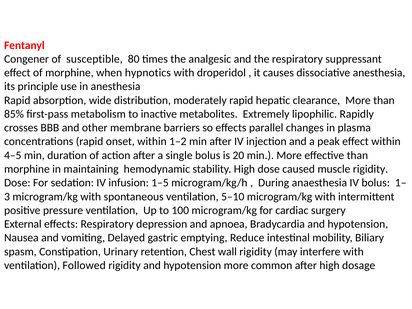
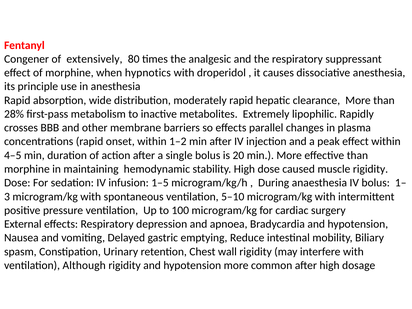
susceptible: susceptible -> extensively (94, 59)
85%: 85% -> 28% (14, 114)
Followed: Followed -> Although (84, 265)
